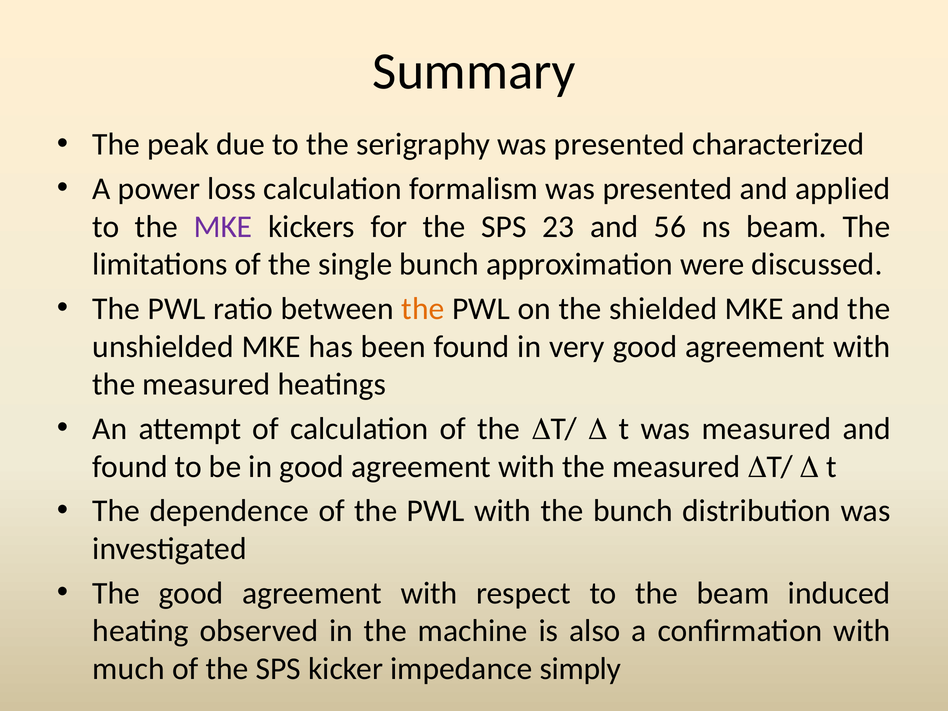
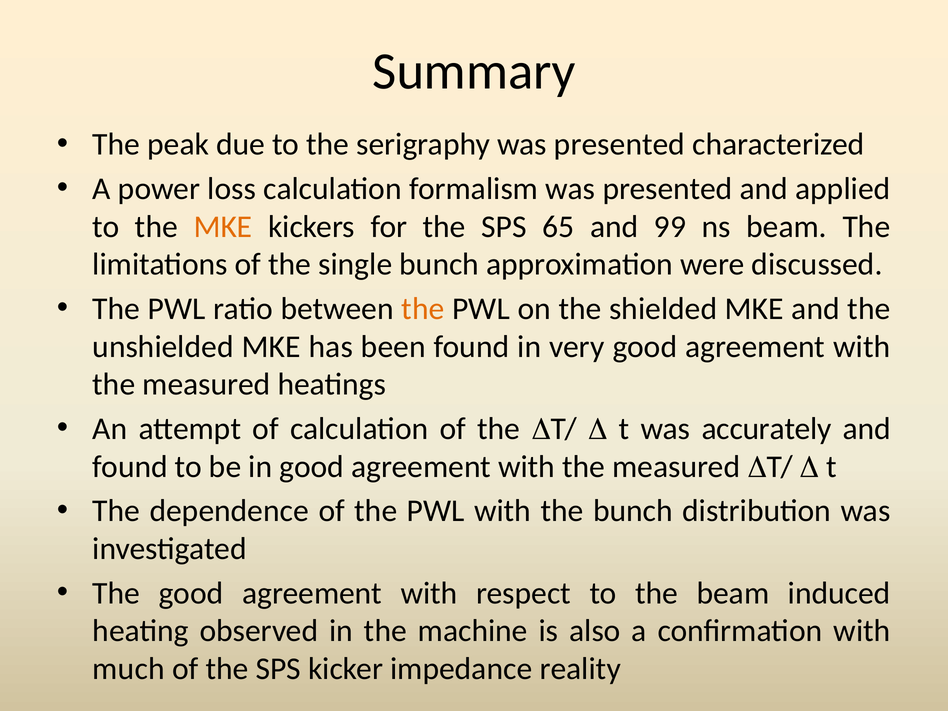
MKE colour: purple -> orange (223, 227)
23: 23 -> 65 (558, 227)
56: 56 -> 99 (670, 227)
was measured: measured -> accurately (767, 429)
simply: simply -> reality (580, 669)
